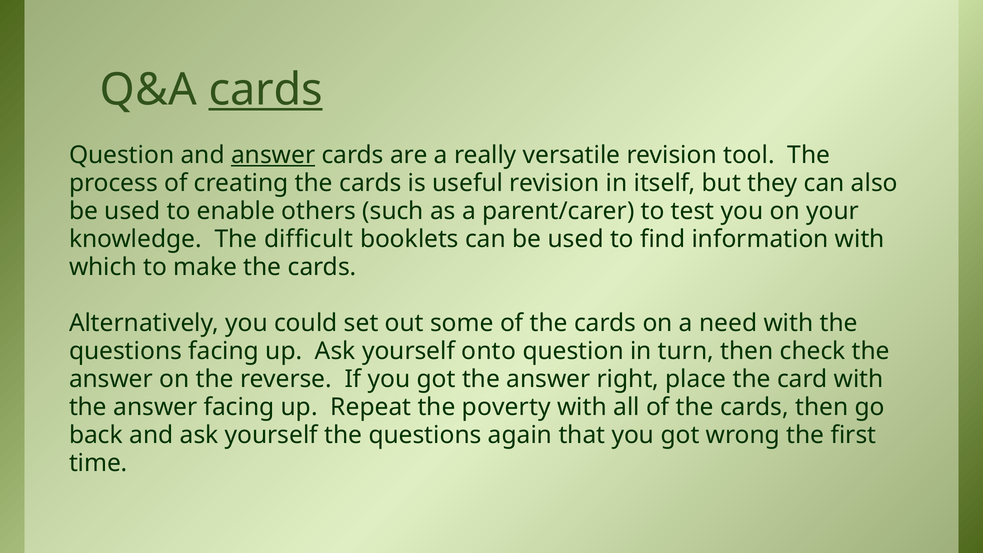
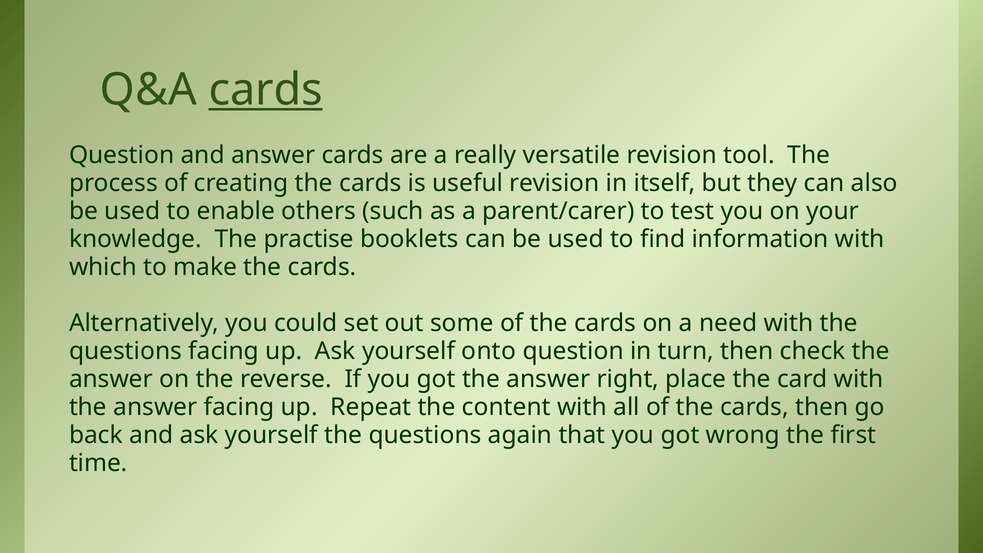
answer underline: present -> none (273, 155)
difficult: difficult -> practise (309, 239)
poverty: poverty -> content (506, 407)
